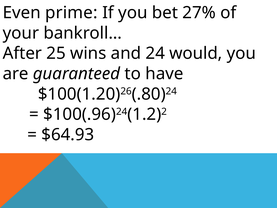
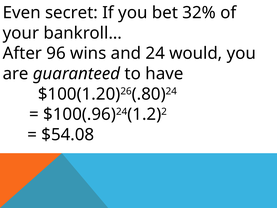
prime: prime -> secret (71, 13)
27%: 27% -> 32% (199, 13)
25: 25 -> 96 (56, 53)
$64.93: $64.93 -> $54.08 (68, 135)
